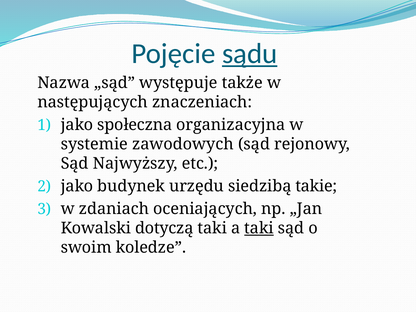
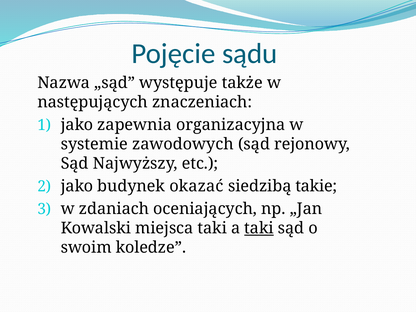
sądu underline: present -> none (250, 54)
społeczna: społeczna -> zapewnia (135, 125)
urzędu: urzędu -> okazać (196, 186)
dotyczą: dotyczą -> miejsca (164, 228)
